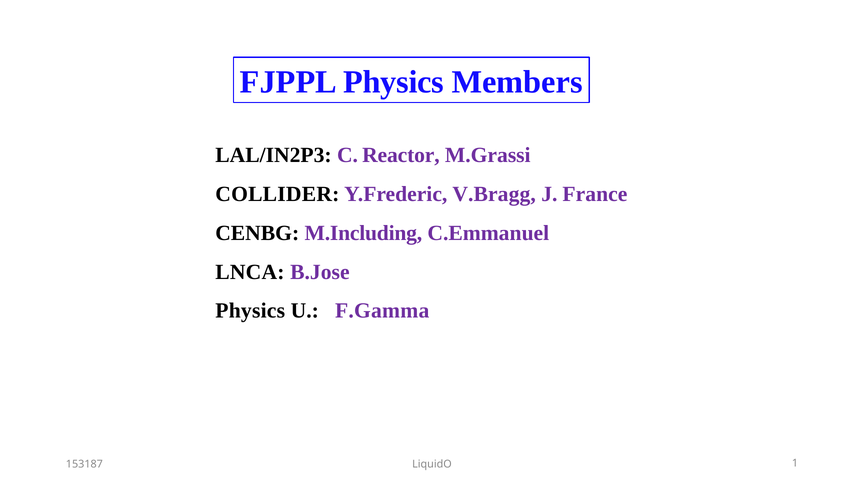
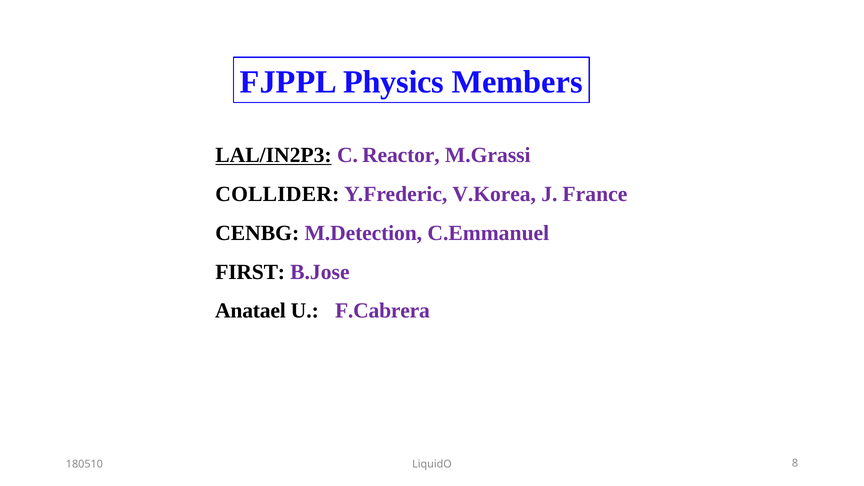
LAL/IN2P3 underline: none -> present (273, 155)
V.Bragg: V.Bragg -> V.Korea (494, 194)
M.Including: M.Including -> M.Detection (363, 233)
LNCA: LNCA -> FIRST (250, 272)
Physics: Physics -> Anatael (250, 311)
F.Gamma: F.Gamma -> F.Cabrera (382, 311)
153187: 153187 -> 180510 (84, 464)
1: 1 -> 8 (795, 463)
